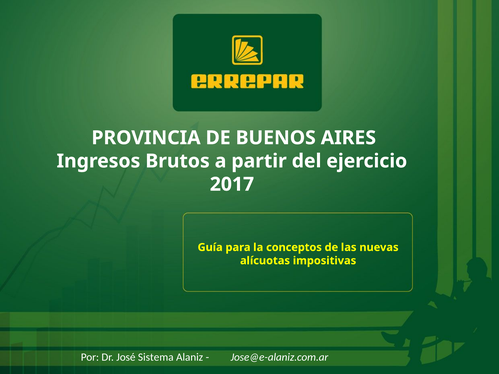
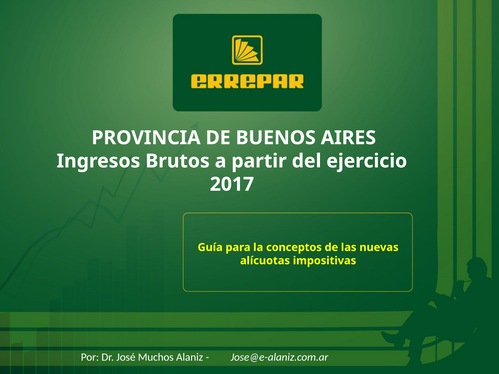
Sistema: Sistema -> Muchos (156, 357)
